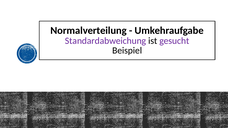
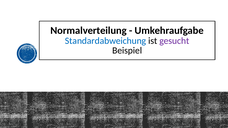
Standardabweichung colour: purple -> blue (106, 41)
